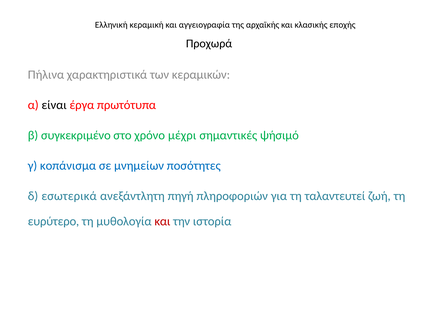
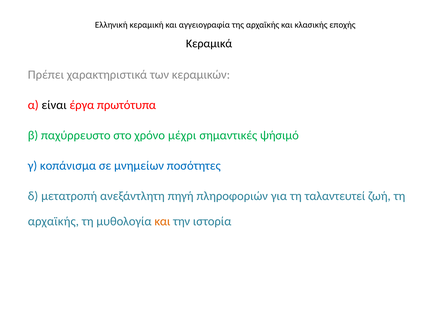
Προχωρά: Προχωρά -> Κεραμικά (209, 44)
Πήλινα: Πήλινα -> Πρέπει (46, 75)
συγκεκριμένο: συγκεκριμένο -> παχύρρευστο (76, 136)
εσωτερικά: εσωτερικά -> μετατροπή (69, 196)
ευρύτερο: ευρύτερο -> αρχαϊκής (53, 222)
και colour: red -> orange (162, 222)
